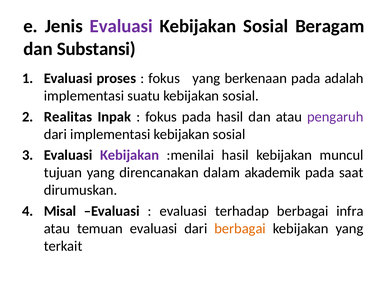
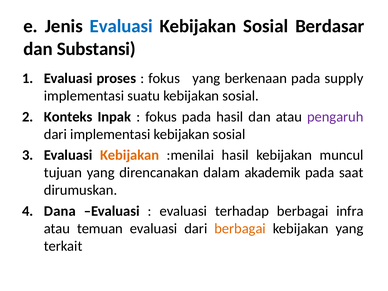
Evaluasi colour: purple -> blue (121, 26)
Beragam: Beragam -> Berdasar (330, 26)
adalah: adalah -> supply (344, 78)
Realitas: Realitas -> Konteks (68, 117)
Kebijakan colour: purple -> orange (130, 155)
Misal: Misal -> Dana (60, 211)
